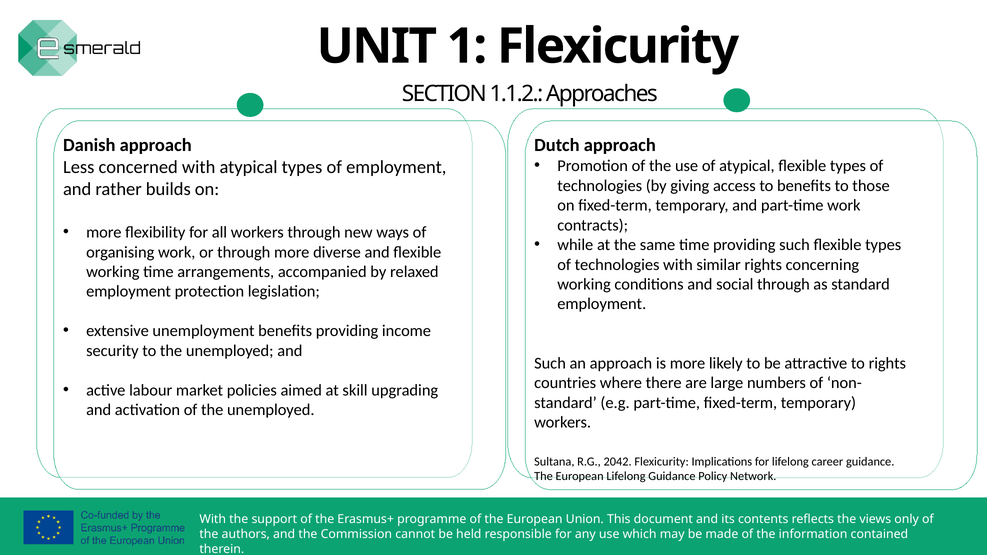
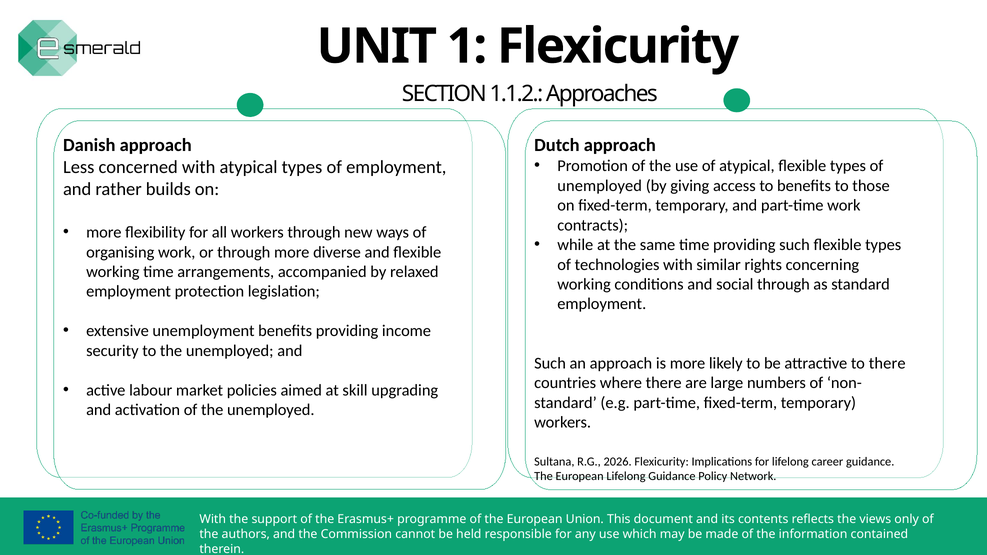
technologies: technologies -> unemployed (600, 186)
to rights: rights -> there (887, 363)
2042: 2042 -> 2026 (618, 462)
